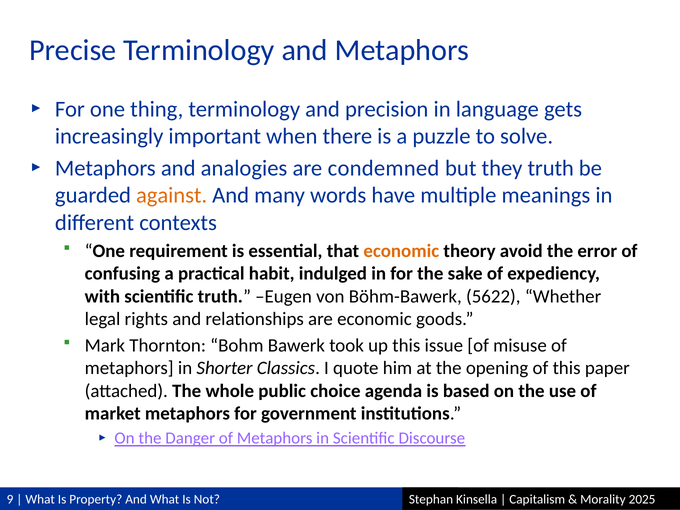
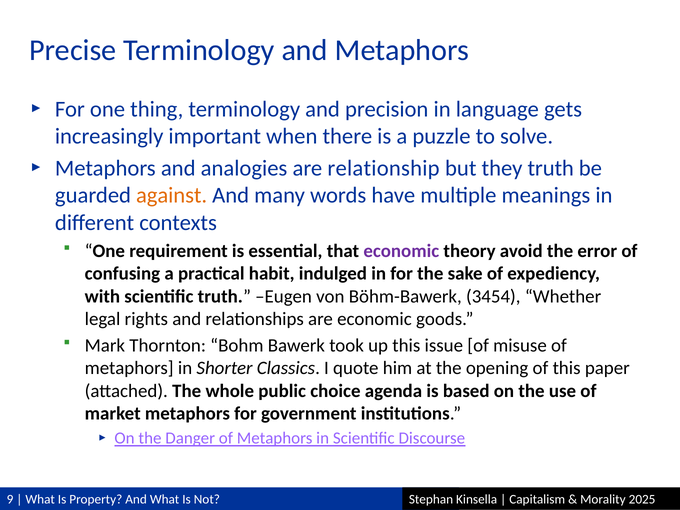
condemned: condemned -> relationship (384, 168)
economic colour: orange -> purple (401, 251)
5622: 5622 -> 3454 (493, 296)
